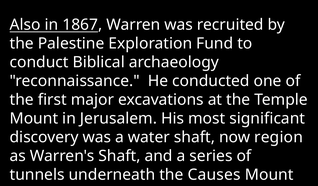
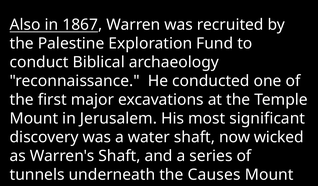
region: region -> wicked (279, 137)
